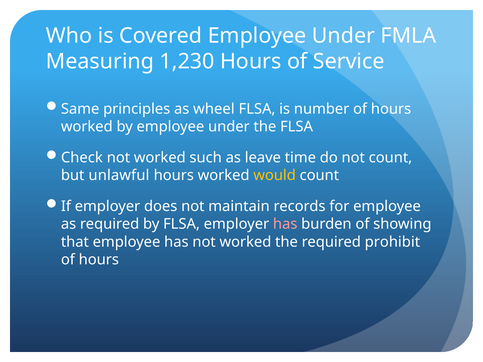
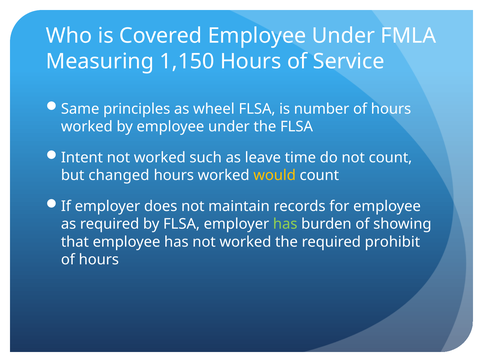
1,230: 1,230 -> 1,150 (187, 61)
Check: Check -> Intent (82, 158)
unlawful: unlawful -> changed (119, 175)
has colour: pink -> light green (285, 224)
